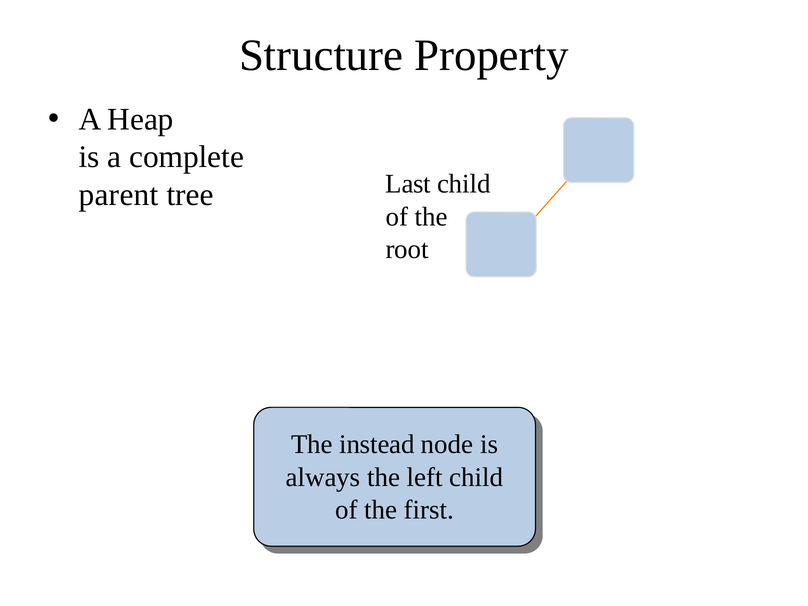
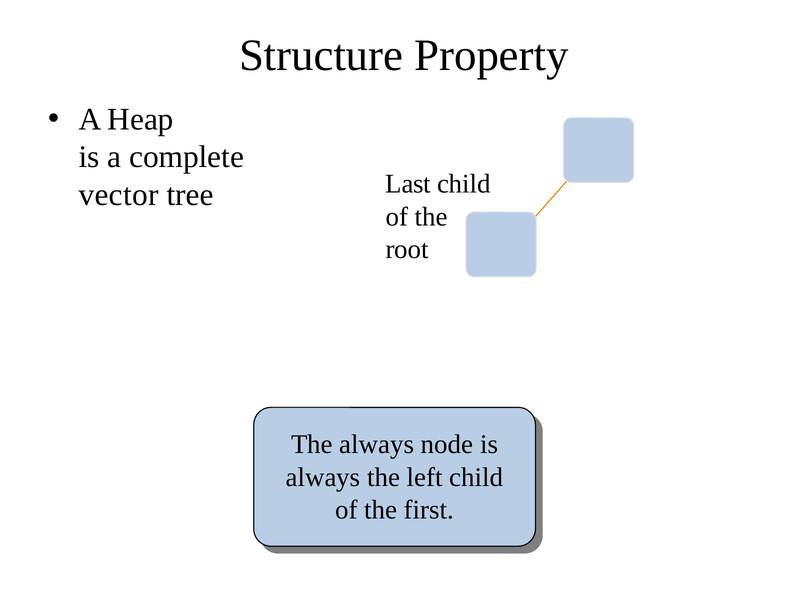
parent: parent -> vector (119, 195)
The instead: instead -> always (377, 445)
